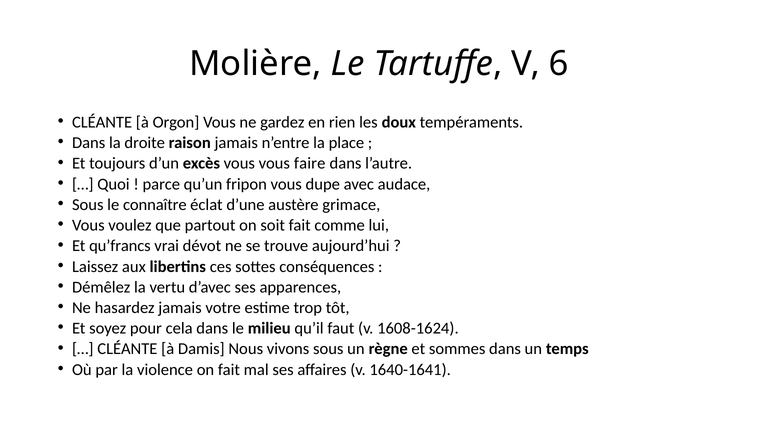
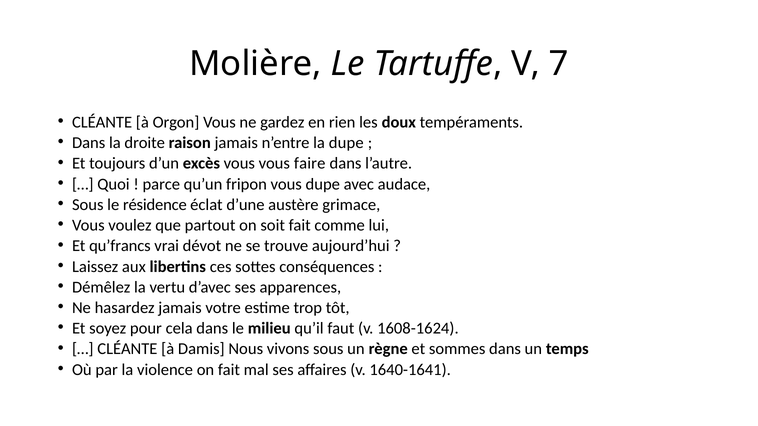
6: 6 -> 7 (559, 64)
la place: place -> dupe (346, 143)
connaître: connaître -> résidence (155, 205)
